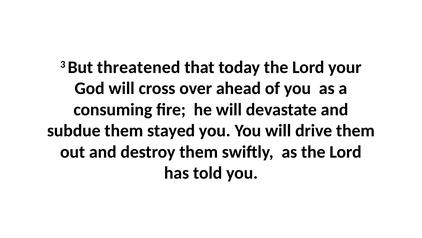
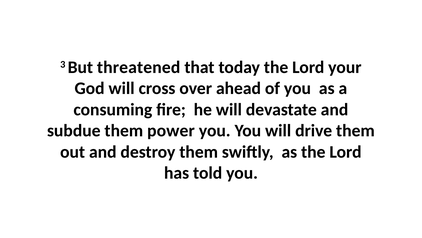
stayed: stayed -> power (171, 130)
